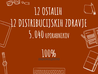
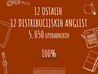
ZDRAVJE: ZDRAVJE -> ANGLIST (76, 23)
5.040: 5.040 -> 5.050 (36, 35)
